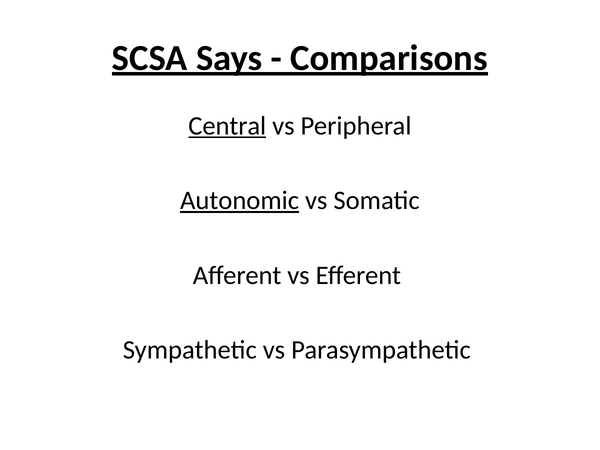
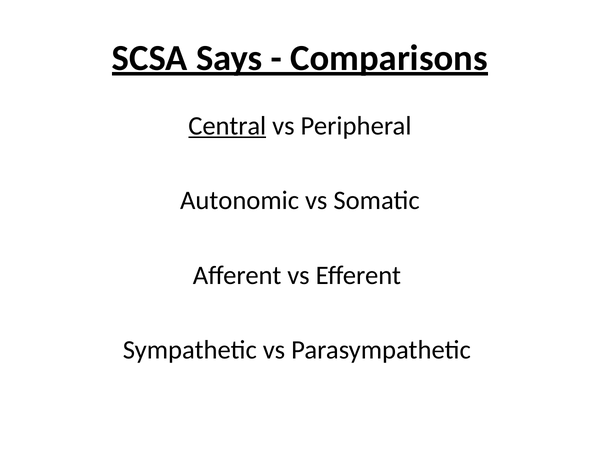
Autonomic underline: present -> none (240, 201)
